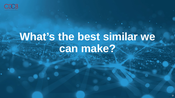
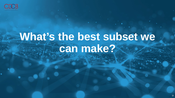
similar: similar -> subset (120, 37)
